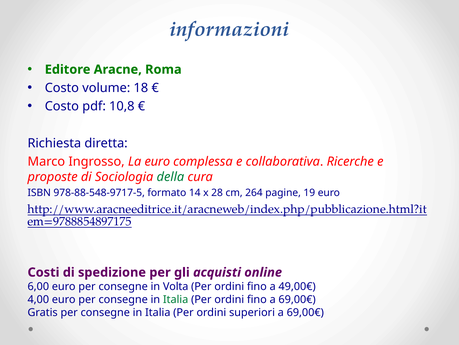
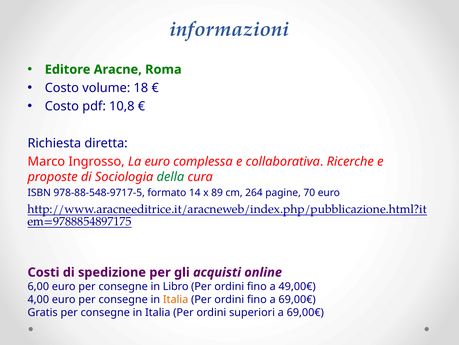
28: 28 -> 89 (217, 192)
19: 19 -> 70 (309, 192)
Volta: Volta -> Libro (176, 286)
Italia colour: green -> orange (176, 299)
